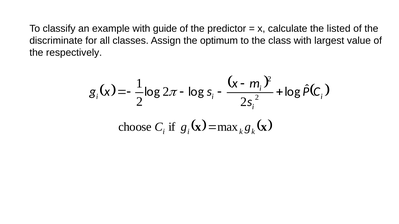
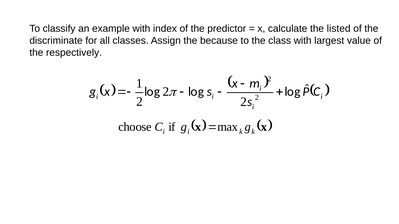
guide: guide -> index (165, 29)
optimum: optimum -> because (219, 41)
